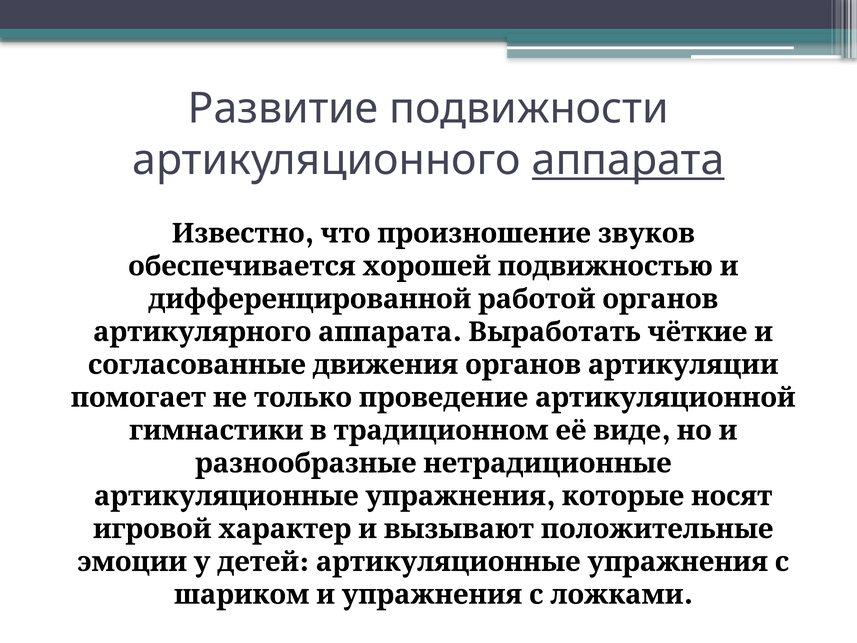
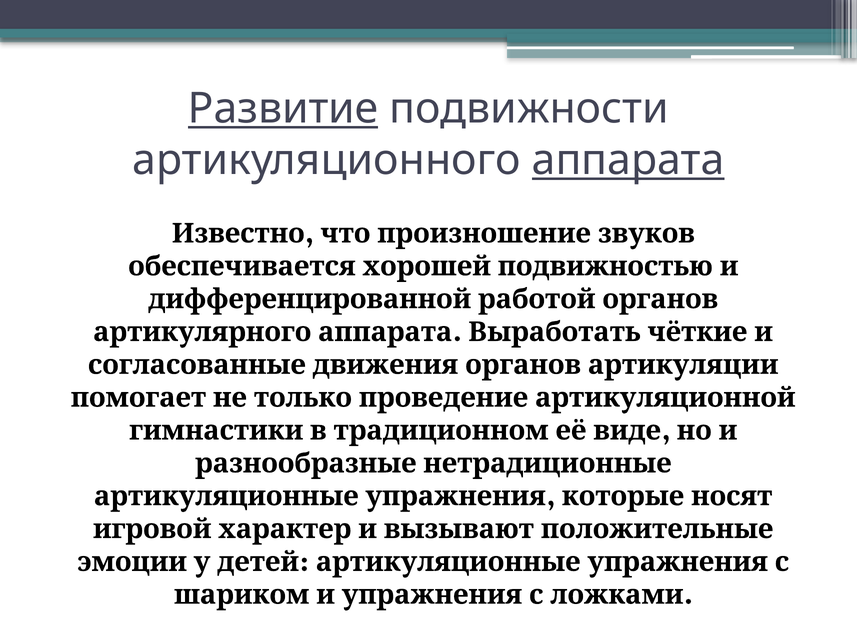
Развитие underline: none -> present (283, 109)
